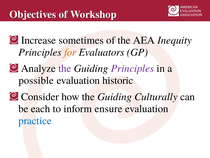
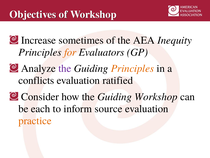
Principles colour: purple -> orange (132, 68)
possible: possible -> conflicts (36, 80)
historic: historic -> ratified (118, 80)
Guiding Culturally: Culturally -> Workshop (156, 96)
ensure: ensure -> source (109, 108)
practice colour: blue -> orange (35, 120)
